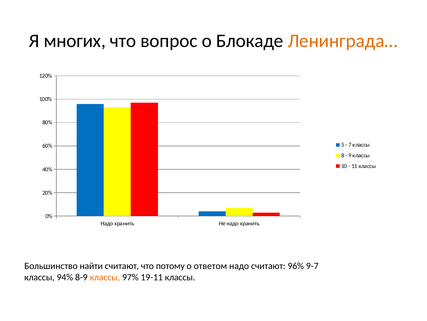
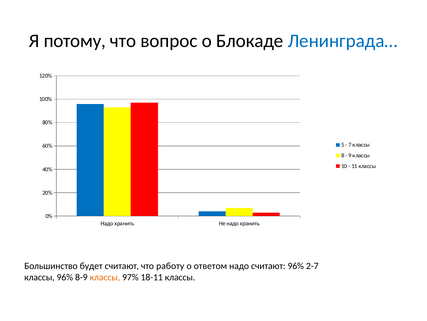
многих: многих -> потому (75, 41)
Ленинграда… colour: orange -> blue (343, 41)
найти: найти -> будет (91, 265)
потому: потому -> работу (170, 265)
9-7: 9-7 -> 2-7 (312, 265)
классы 94%: 94% -> 96% (65, 277)
19-11: 19-11 -> 18-11 (152, 277)
